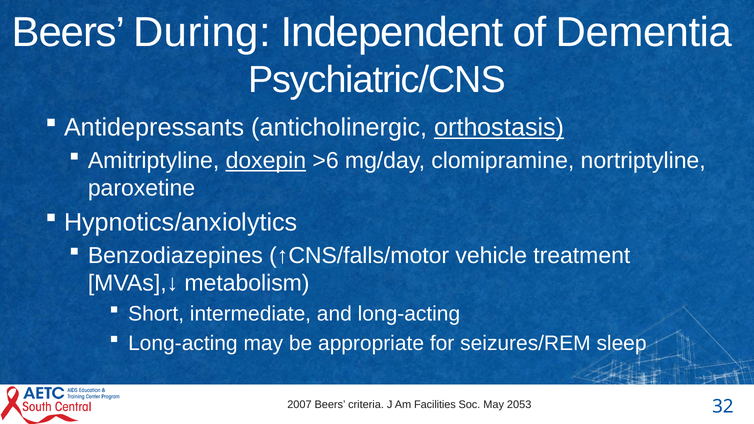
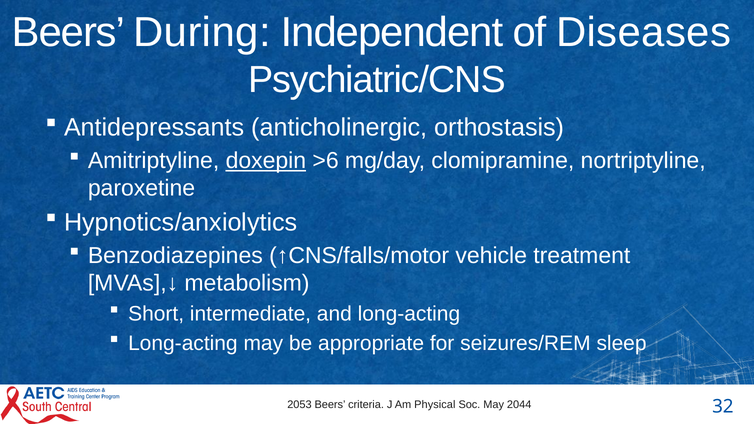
Dementia: Dementia -> Diseases (644, 33)
orthostasis underline: present -> none (499, 127)
2007: 2007 -> 2053 (299, 405)
Facilities: Facilities -> Physical (435, 405)
2053: 2053 -> 2044 (519, 405)
